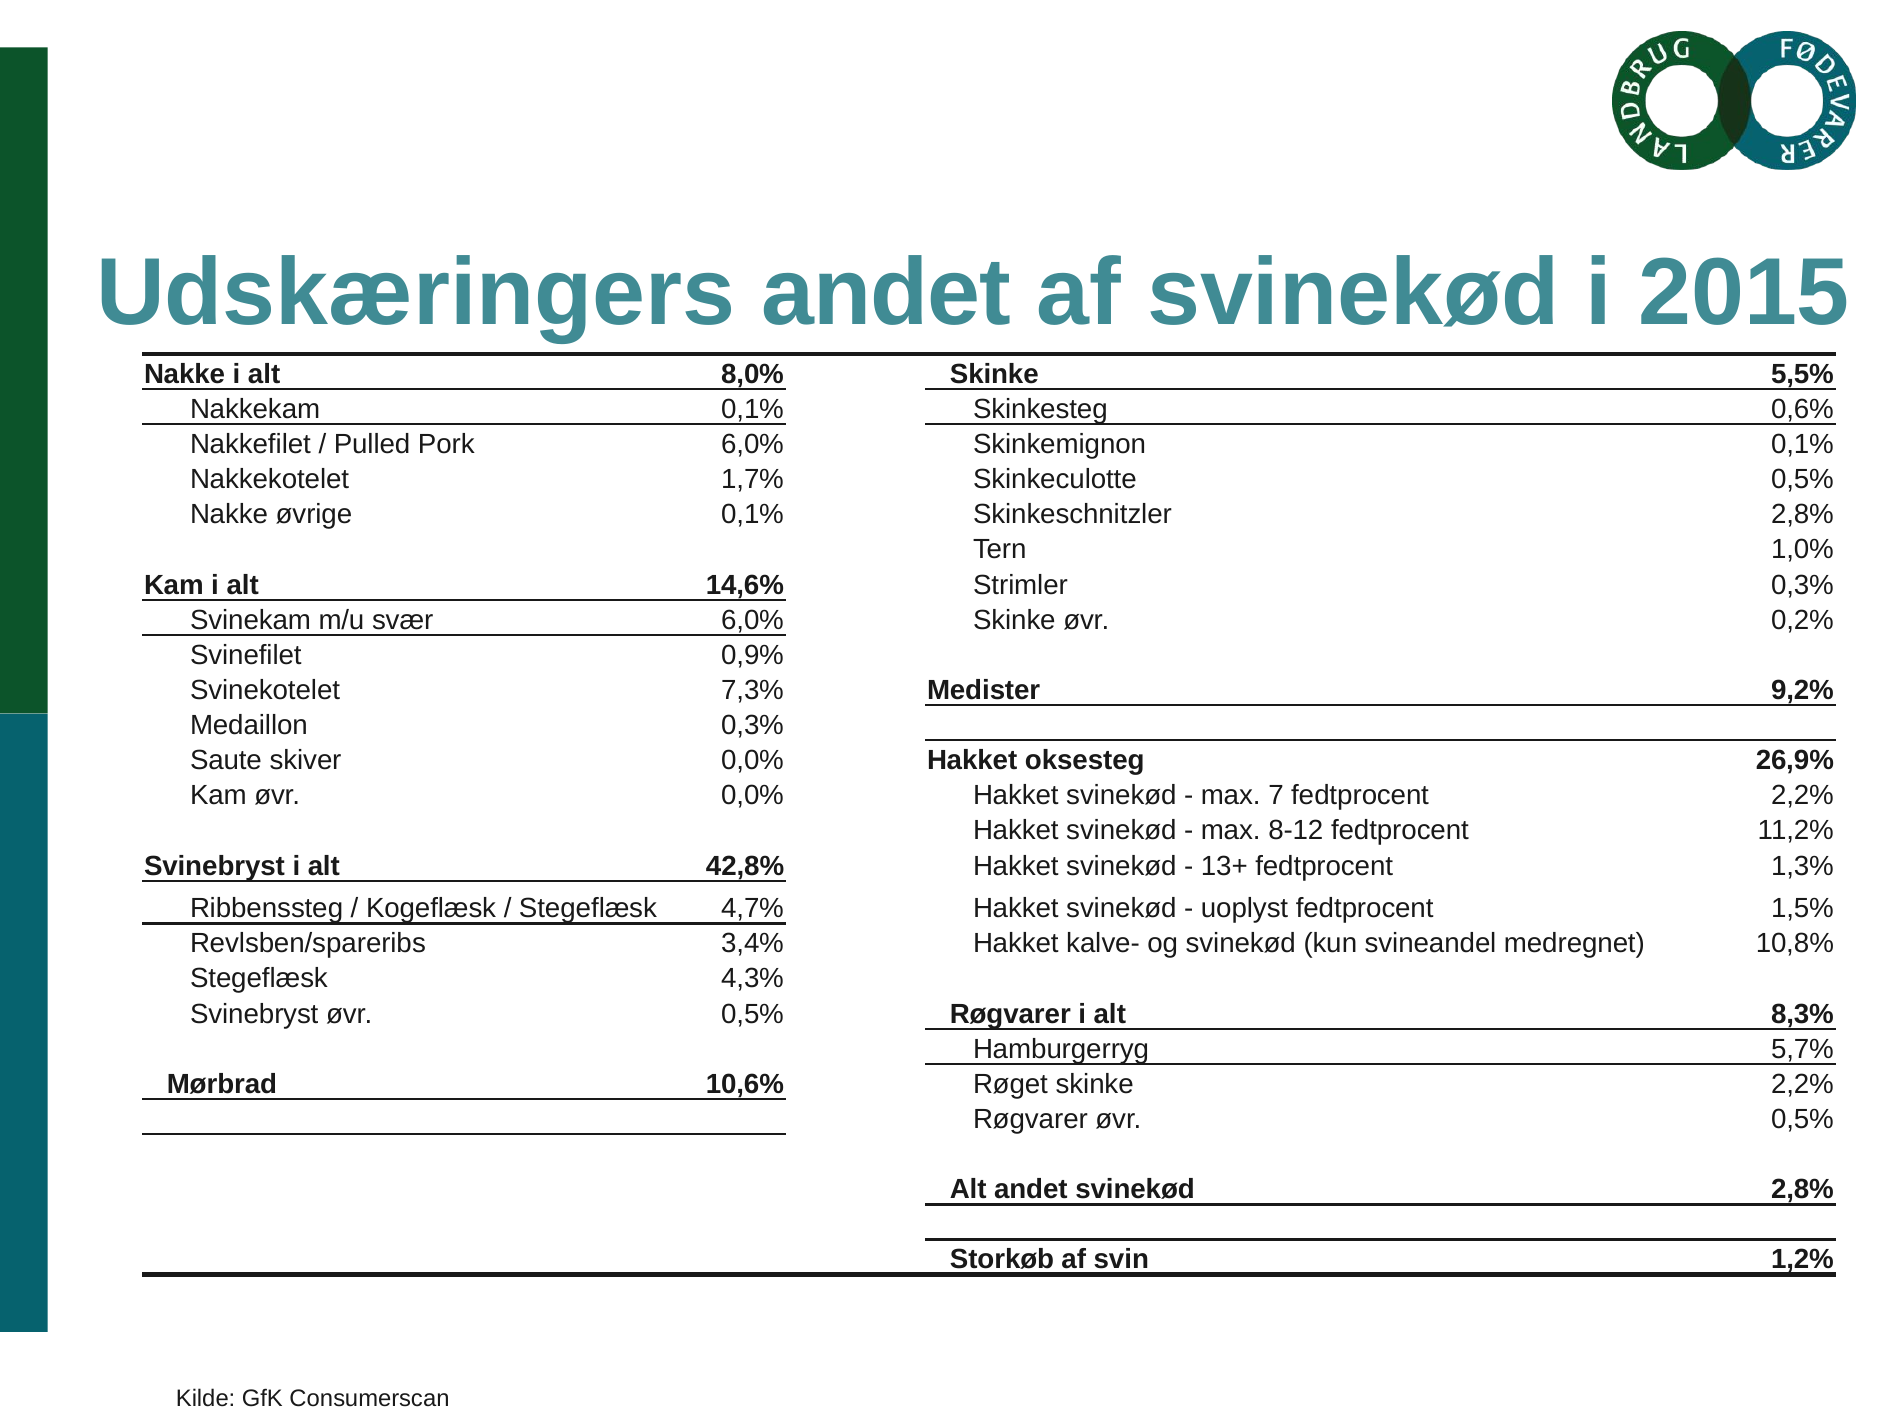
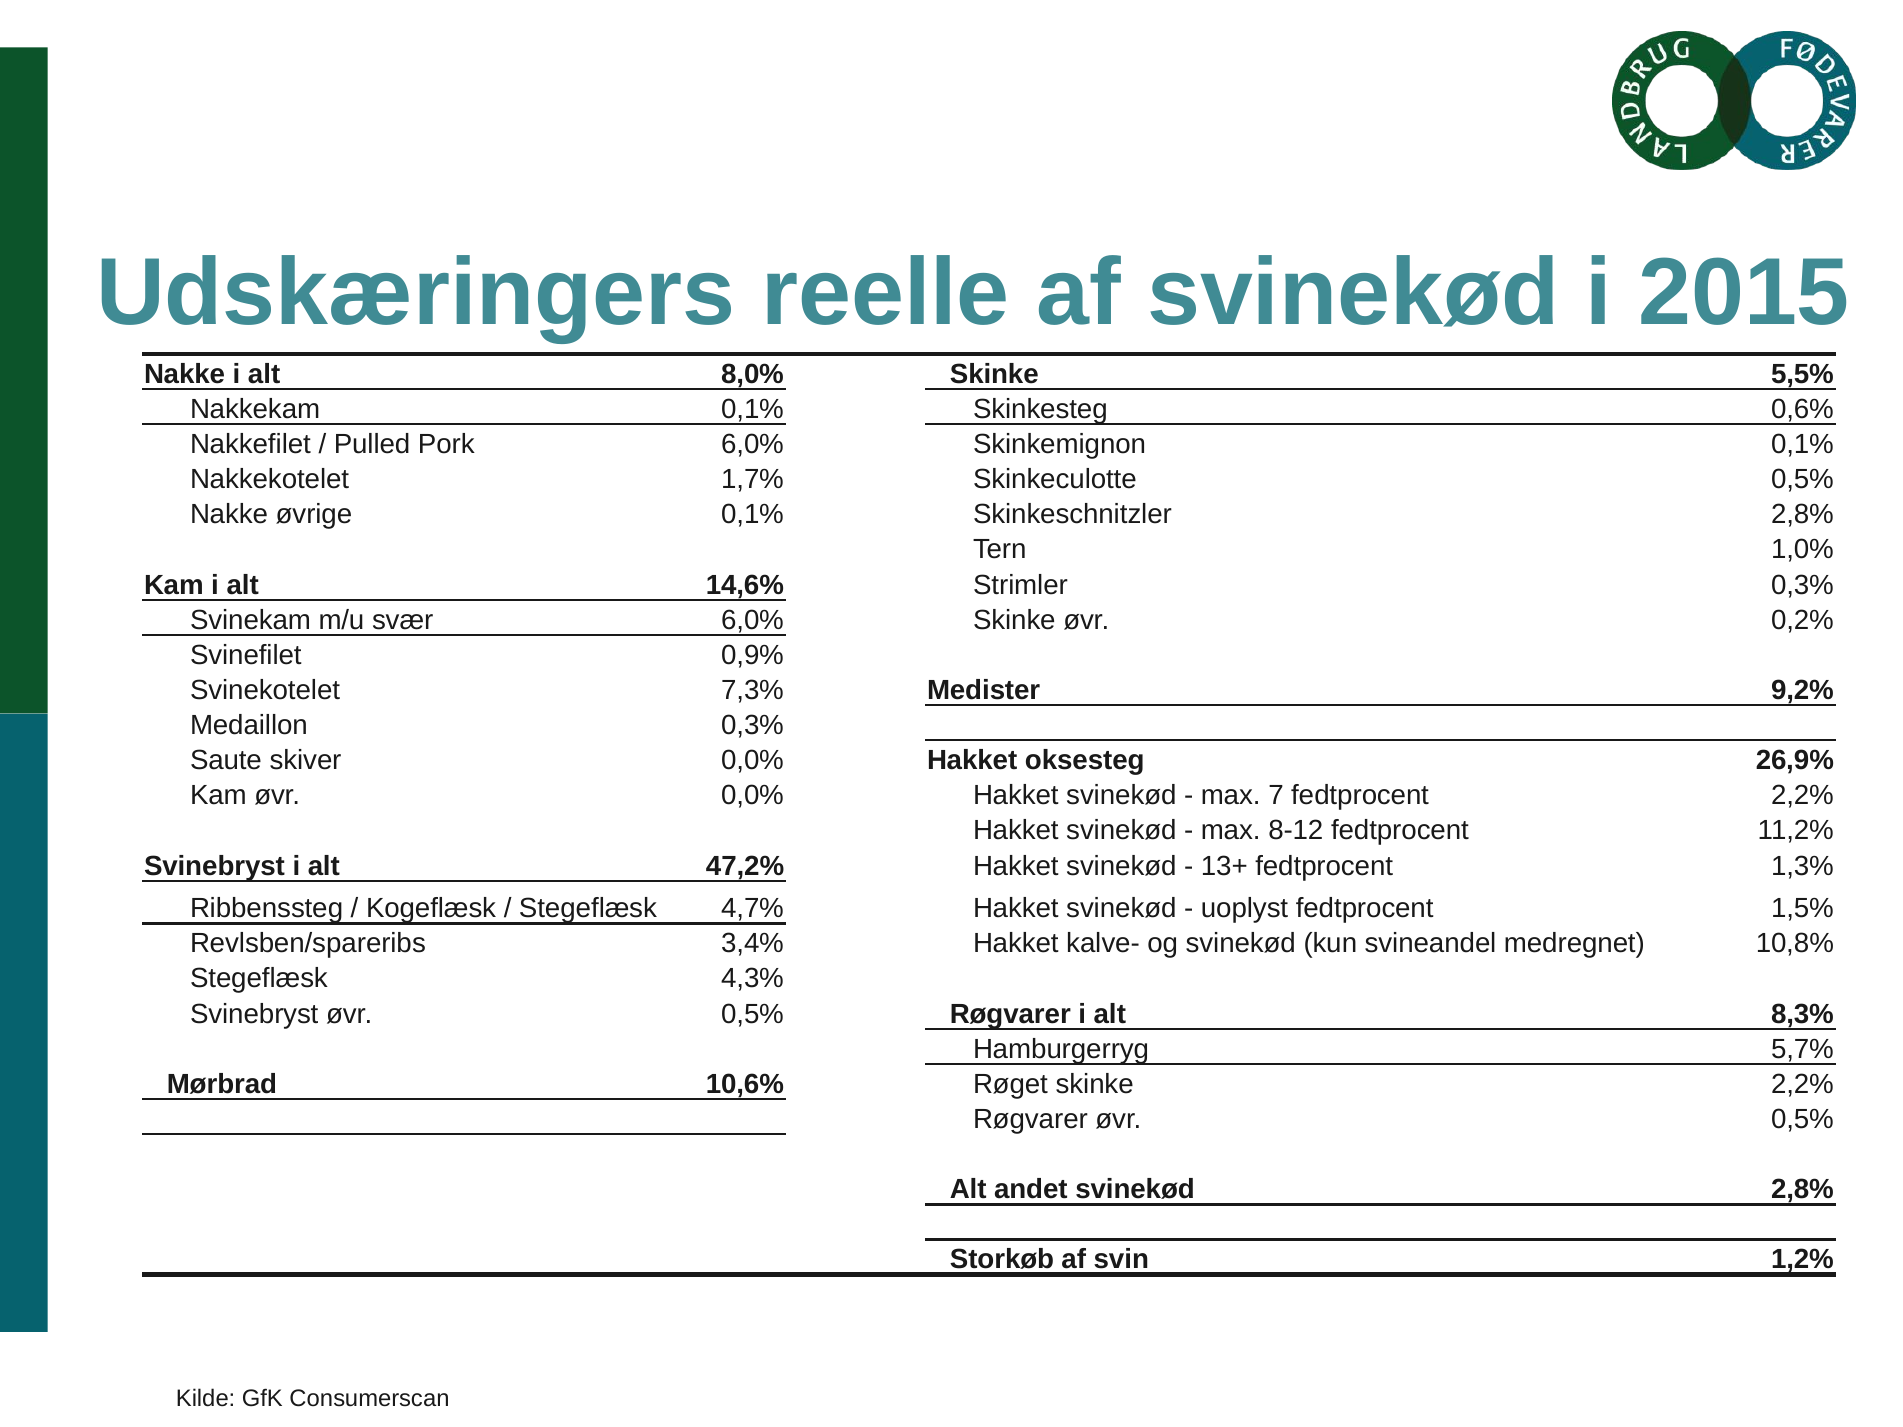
Udskæringers andet: andet -> reelle (886, 293)
42,8%: 42,8% -> 47,2% (745, 866)
